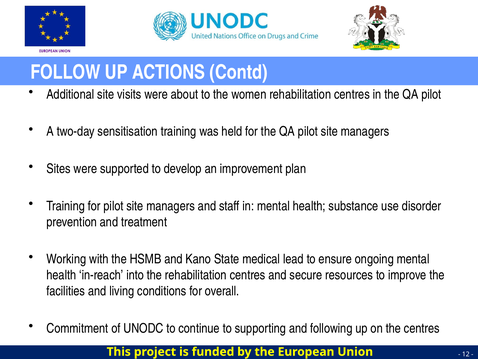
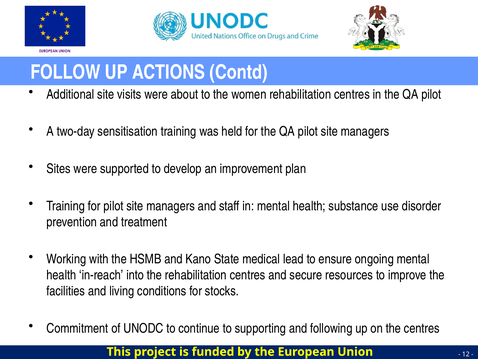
overall: overall -> stocks (222, 291)
